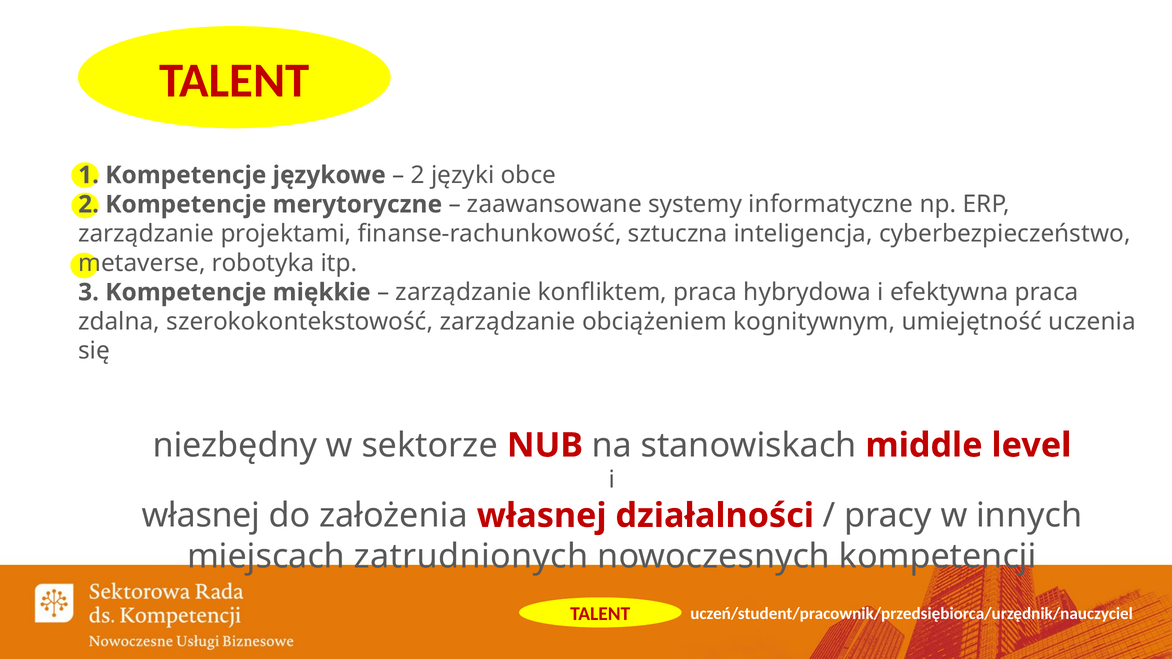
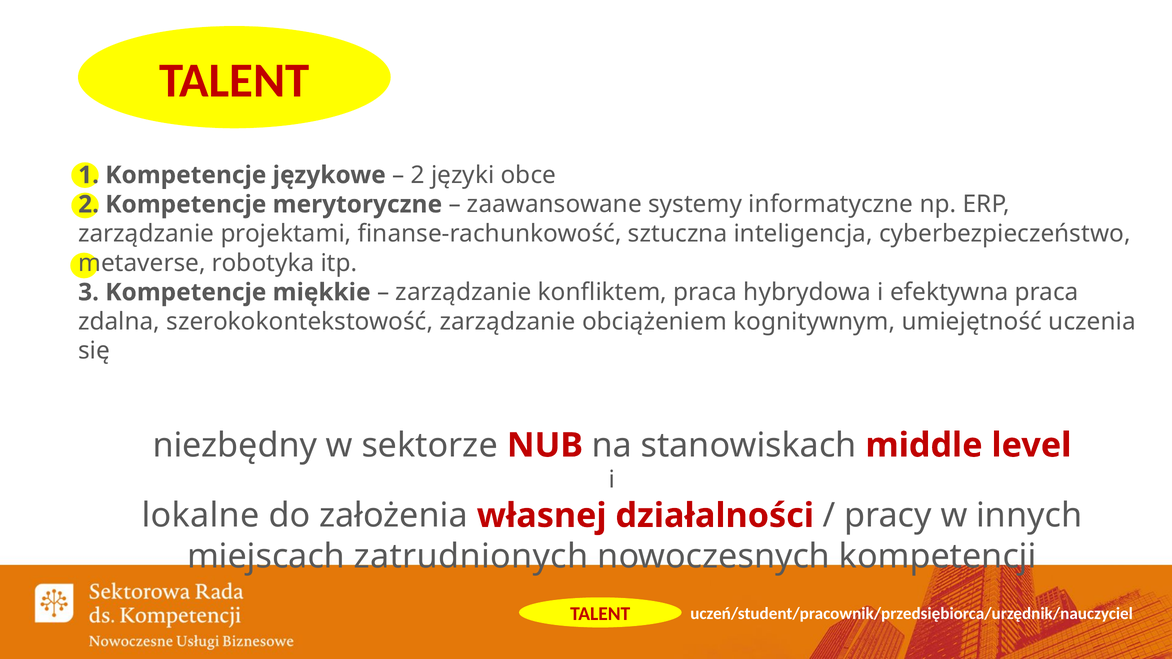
własnej: własnej -> lokalne (201, 516)
